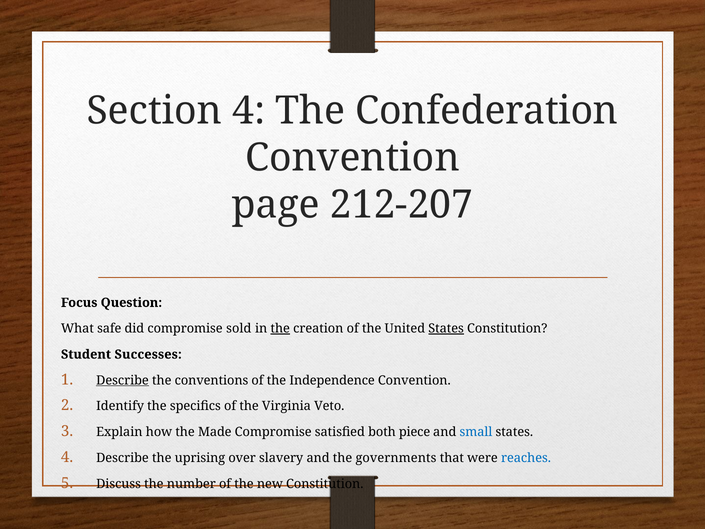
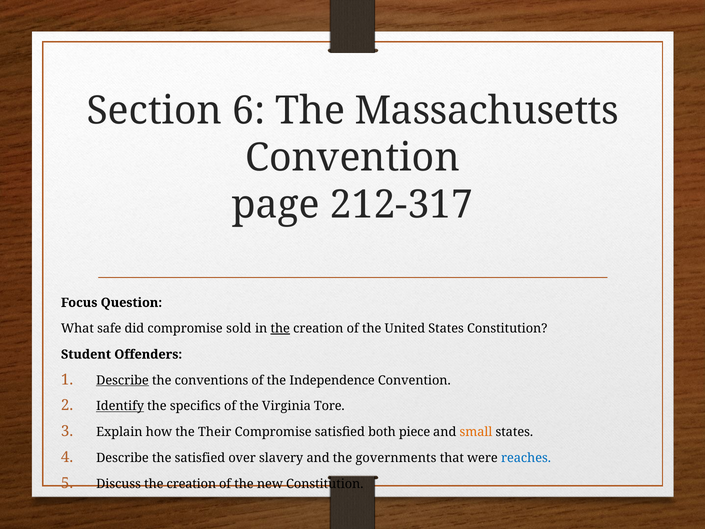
Section 4: 4 -> 6 (249, 111)
Confederation: Confederation -> Massachusetts (487, 111)
212-207: 212-207 -> 212-317 (401, 205)
States underline: present -> none (446, 328)
Successes: Successes -> Offenders (148, 354)
Identify underline: none -> present (120, 406)
Veto: Veto -> Tore (329, 406)
Made: Made -> Their (215, 432)
small colour: blue -> orange (476, 432)
the uprising: uprising -> satisfied (200, 458)
Discuss the number: number -> creation (191, 484)
